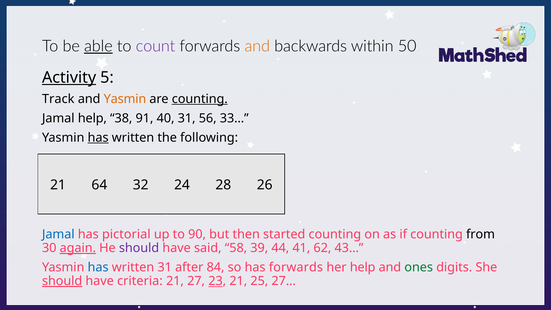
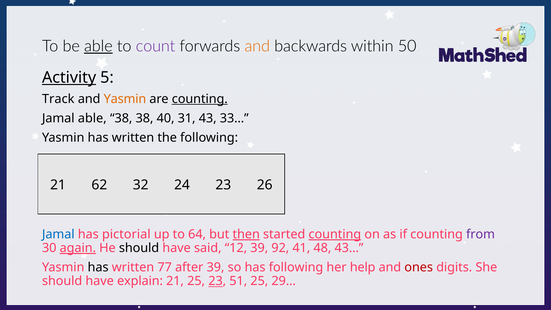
Jamal help: help -> able (92, 118)
38 91: 91 -> 38 (144, 118)
56: 56 -> 43 (208, 118)
has underline: present -> none (98, 138)
64: 64 -> 62 (99, 185)
24 28: 28 -> 23 (223, 185)
90: 90 -> 64 (197, 234)
then underline: none -> present (246, 234)
counting underline: none -> present (335, 234)
from colour: black -> purple (481, 234)
should colour: purple -> black (139, 248)
58: 58 -> 12 (236, 248)
44: 44 -> 92 (280, 248)
62: 62 -> 48 (322, 248)
has colour: blue -> black (98, 267)
written 31: 31 -> 77 (165, 267)
after 84: 84 -> 39 (216, 267)
has forwards: forwards -> following (296, 267)
ones colour: green -> red (419, 267)
should underline: present -> none (62, 281)
criteria: criteria -> explain (140, 281)
21 27: 27 -> 25 (196, 281)
23 21: 21 -> 51 (238, 281)
27…: 27… -> 29… (284, 281)
